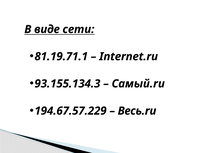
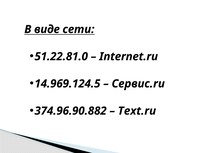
81.19.71.1: 81.19.71.1 -> 51.22.81.0 (61, 57)
93.155.134.3: 93.155.134.3 -> 14.969.124.5 (67, 84)
Самый.ru: Самый.ru -> Сервис.ru (138, 84)
194.67.57.229: 194.67.57.229 -> 374.96.90.882 (71, 111)
Весь.ru: Весь.ru -> Text.ru (137, 111)
